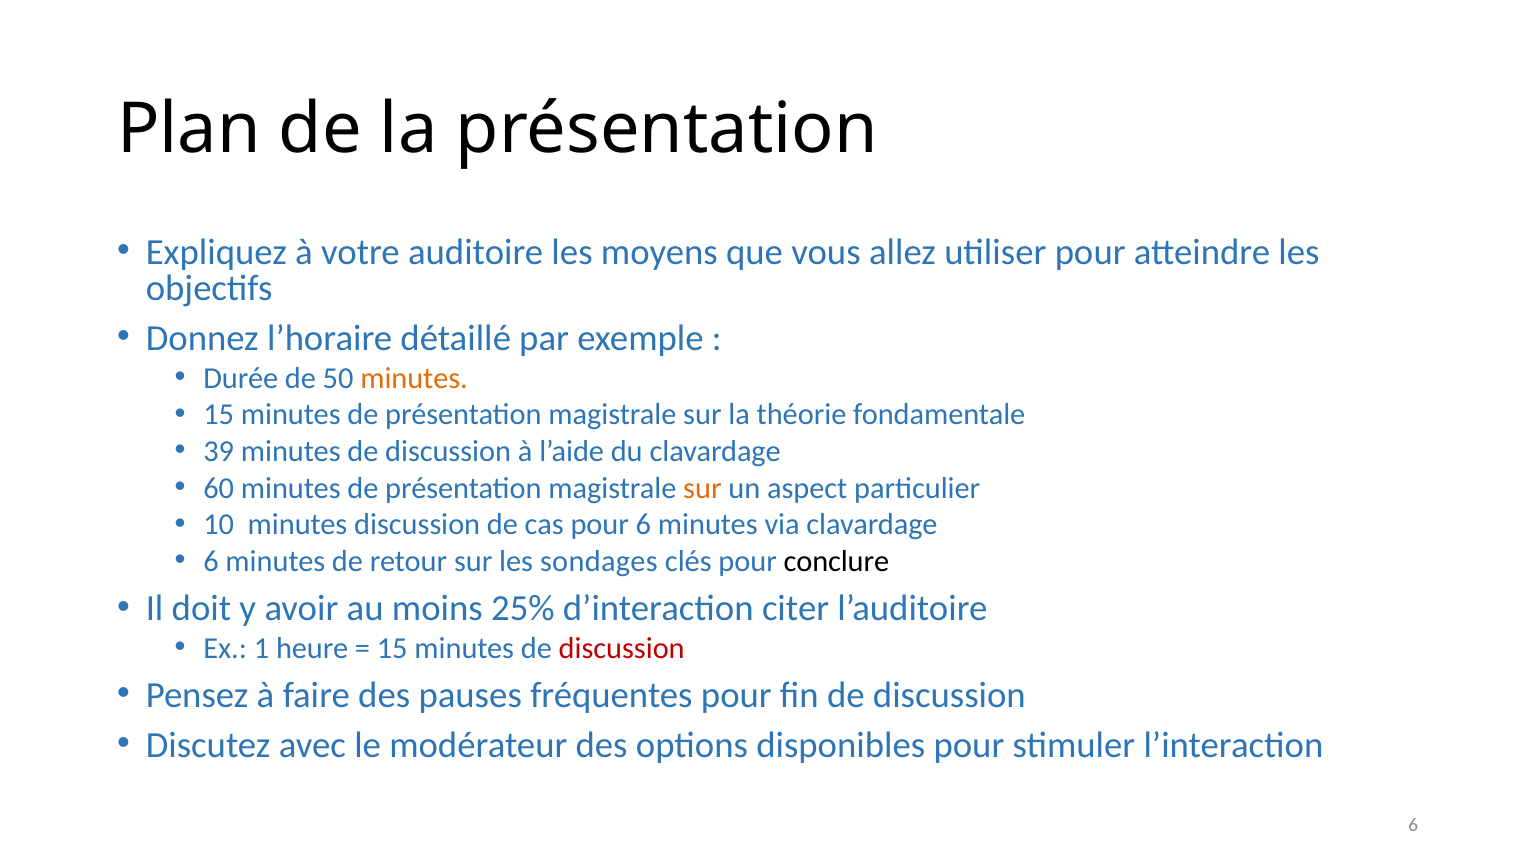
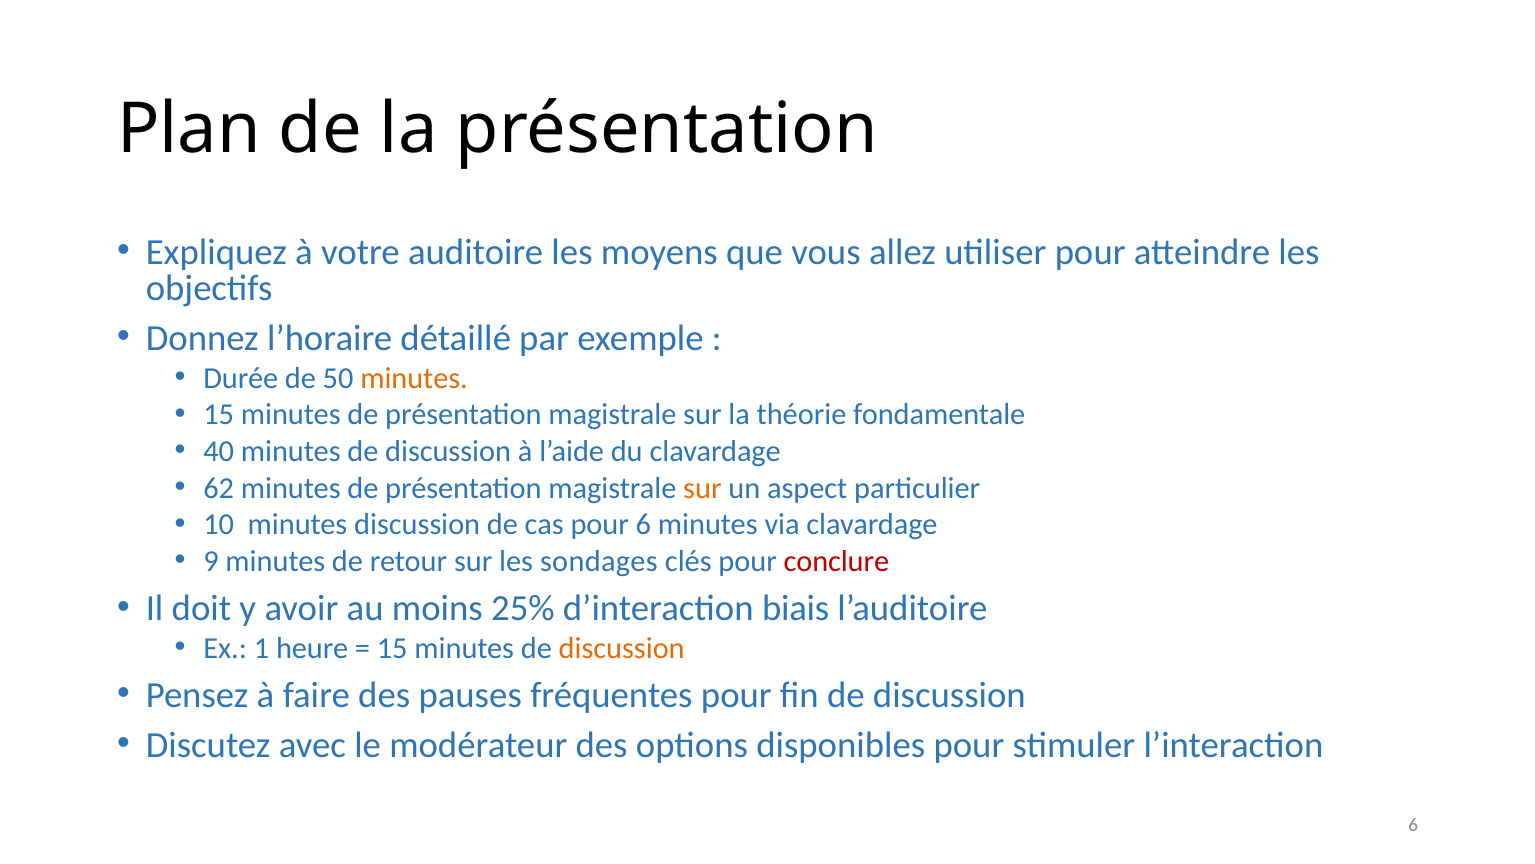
39: 39 -> 40 (219, 451)
60: 60 -> 62 (219, 488)
6: 6 -> 9 (211, 561)
conclure colour: black -> red (836, 561)
citer: citer -> biais (796, 608)
discussion colour: red -> orange (622, 648)
